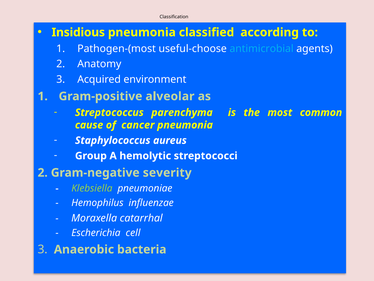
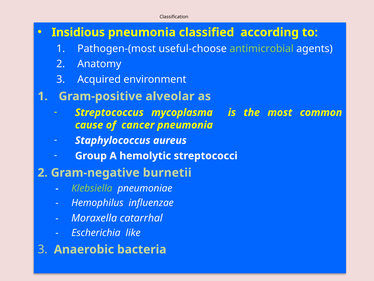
antimicrobial colour: light blue -> light green (262, 49)
parenchyma: parenchyma -> mycoplasma (182, 112)
severity: severity -> burnetii (167, 172)
cell: cell -> like (133, 232)
